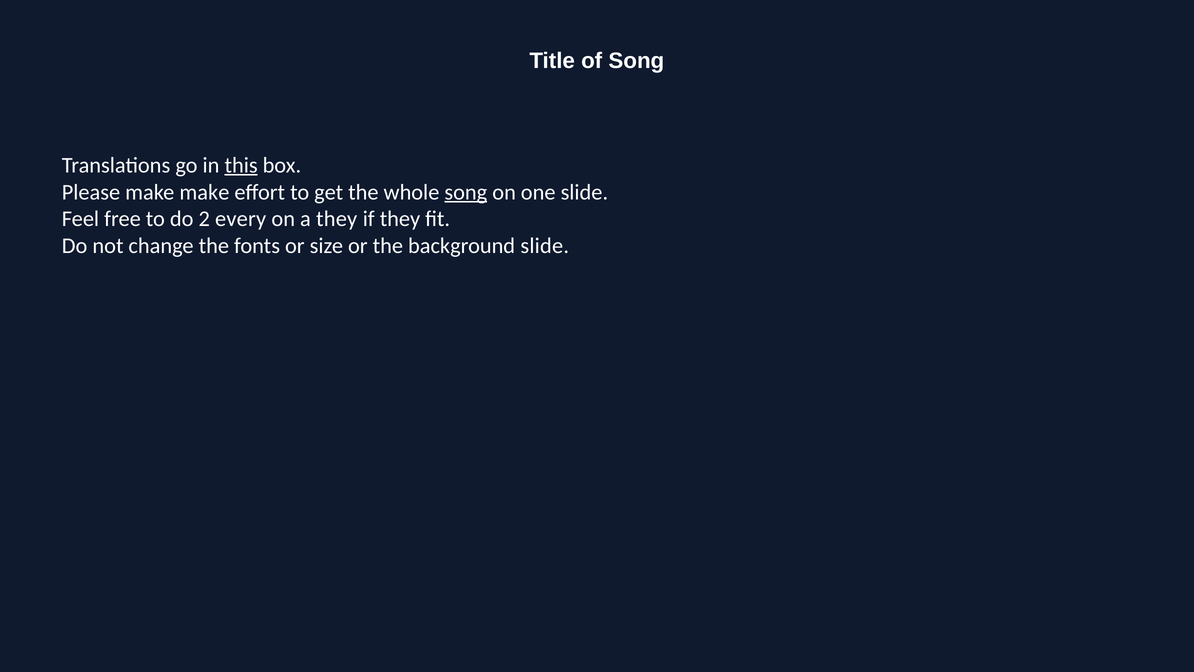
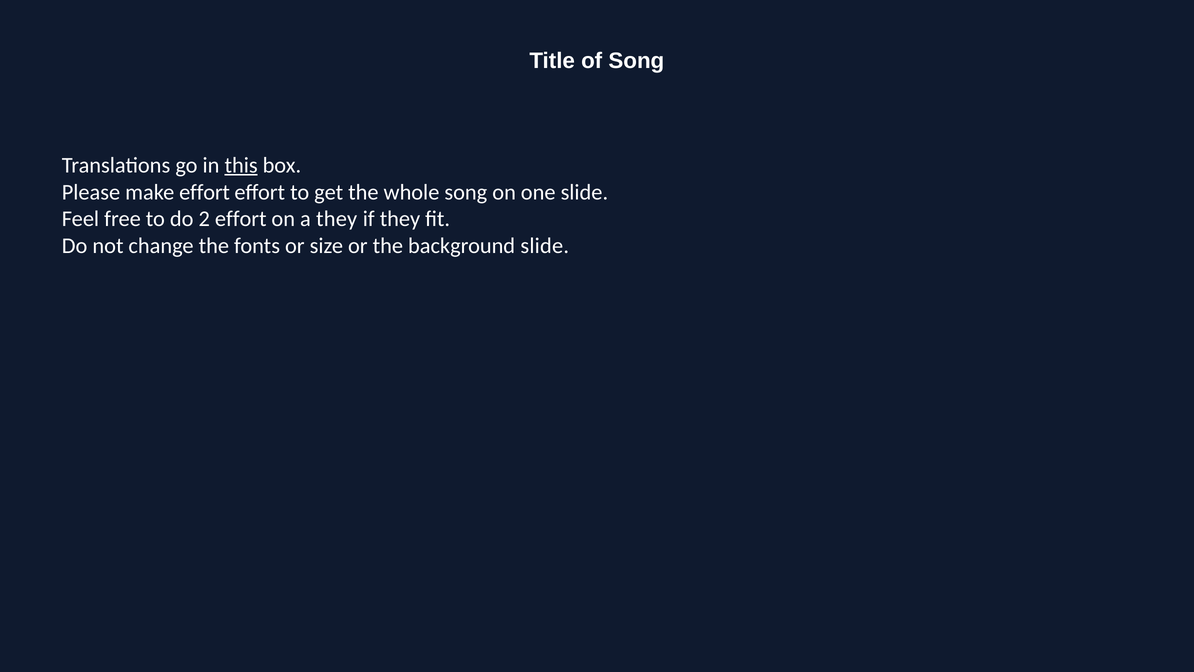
make make: make -> effort (205, 192)
song underline: present -> none (466, 192)
2 every: every -> effort (241, 219)
